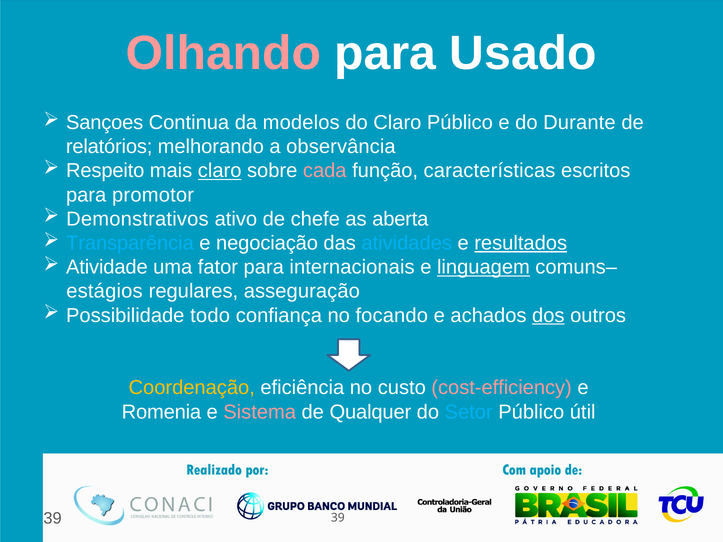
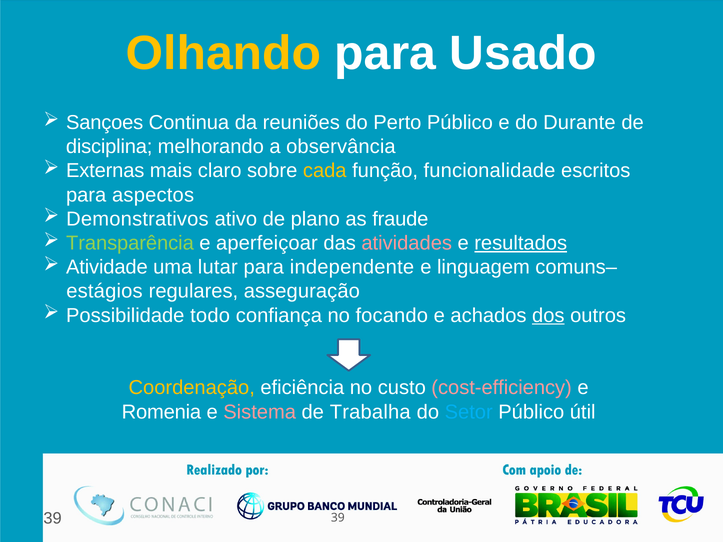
Olhando colour: pink -> yellow (223, 54)
modelos: modelos -> reuniões (301, 123)
do Claro: Claro -> Perto (397, 123)
relatórios: relatórios -> disciplina (109, 147)
Respeito: Respeito -> Externas (105, 171)
claro underline: present -> none (220, 171)
cada colour: pink -> yellow (325, 171)
características: características -> funcionalidade (490, 171)
promotor: promotor -> aspectos (153, 195)
chefe: chefe -> plano (315, 219)
aberta: aberta -> fraude (400, 219)
Transparência colour: light blue -> light green (130, 243)
negociação: negociação -> aperfeiçoar (267, 243)
atividades colour: light blue -> pink (407, 243)
fator: fator -> lutar (218, 267)
internacionais: internacionais -> independente (352, 267)
linguagem underline: present -> none (483, 267)
Qualquer: Qualquer -> Trabalha (370, 412)
